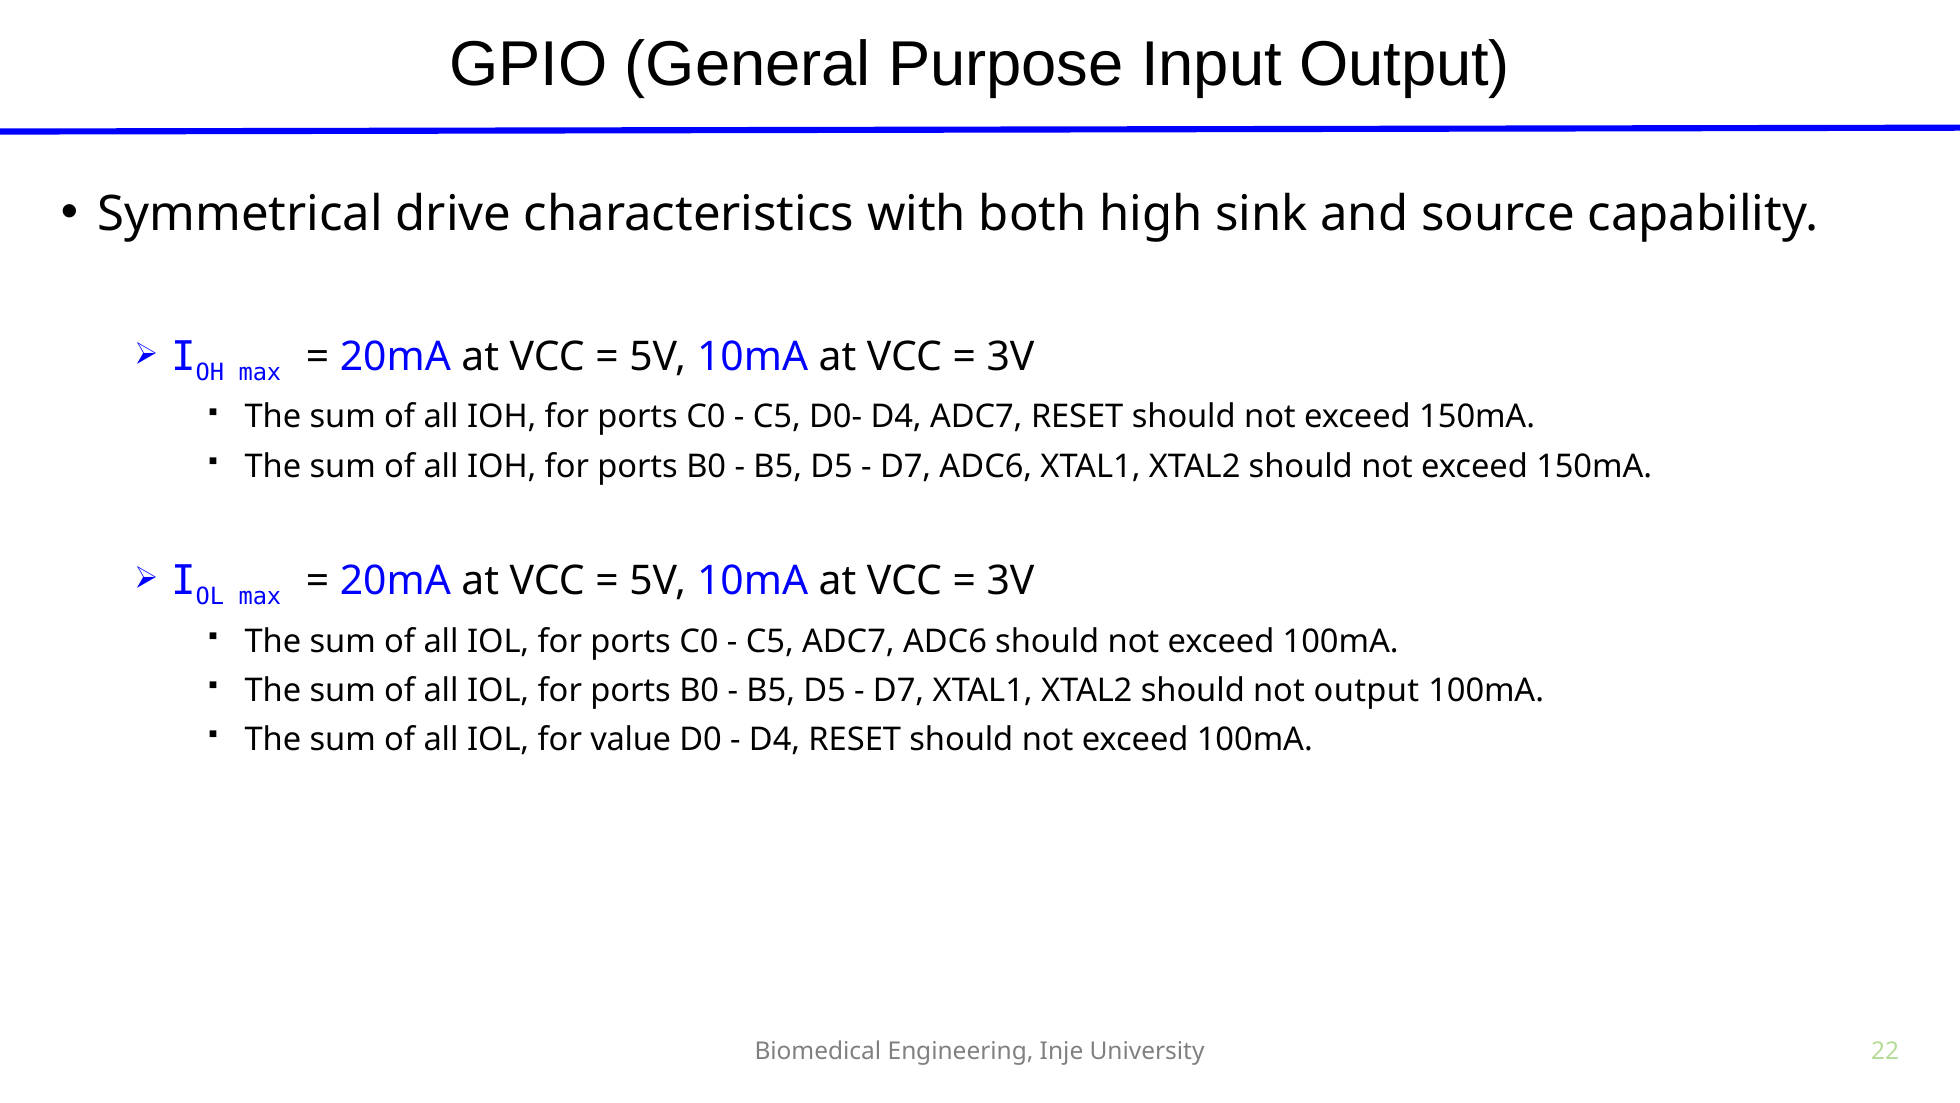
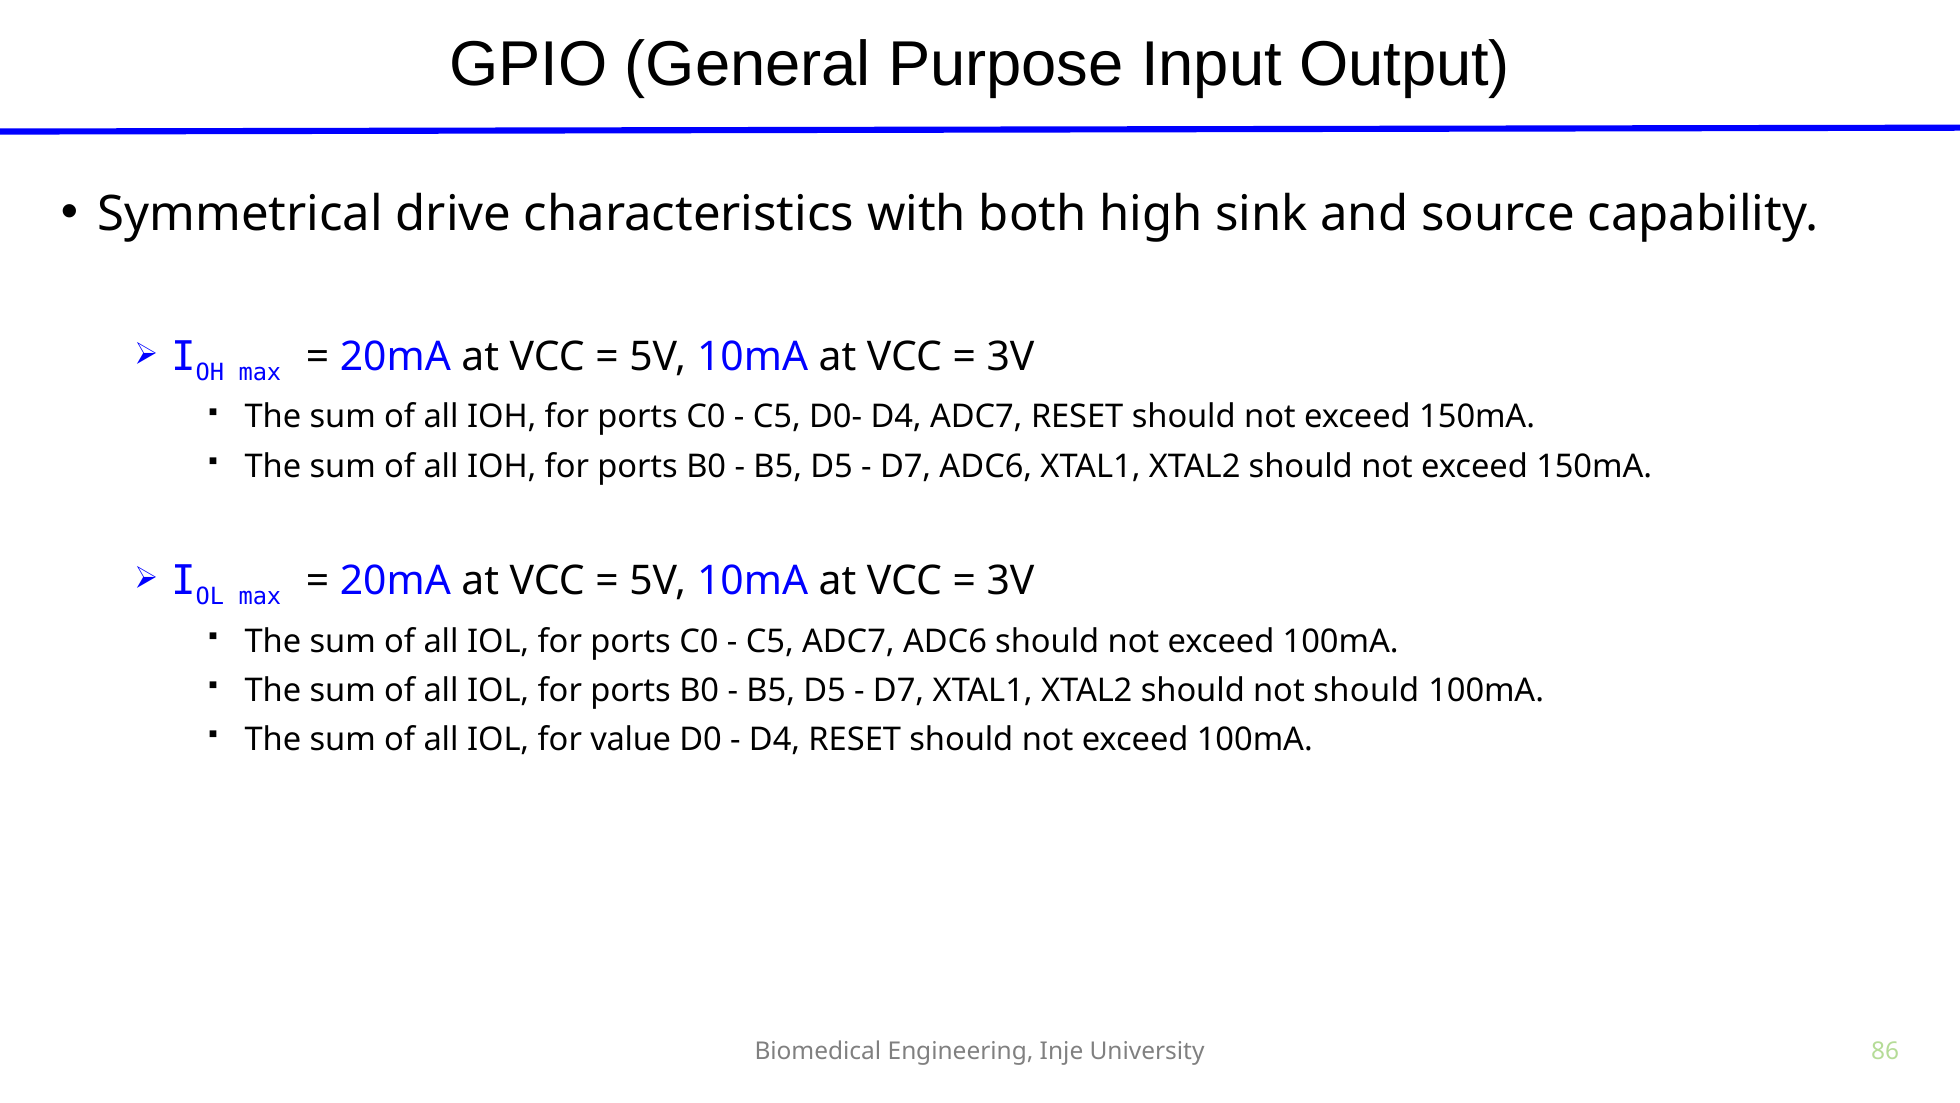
not output: output -> should (1366, 690)
22: 22 -> 86 (1885, 1050)
